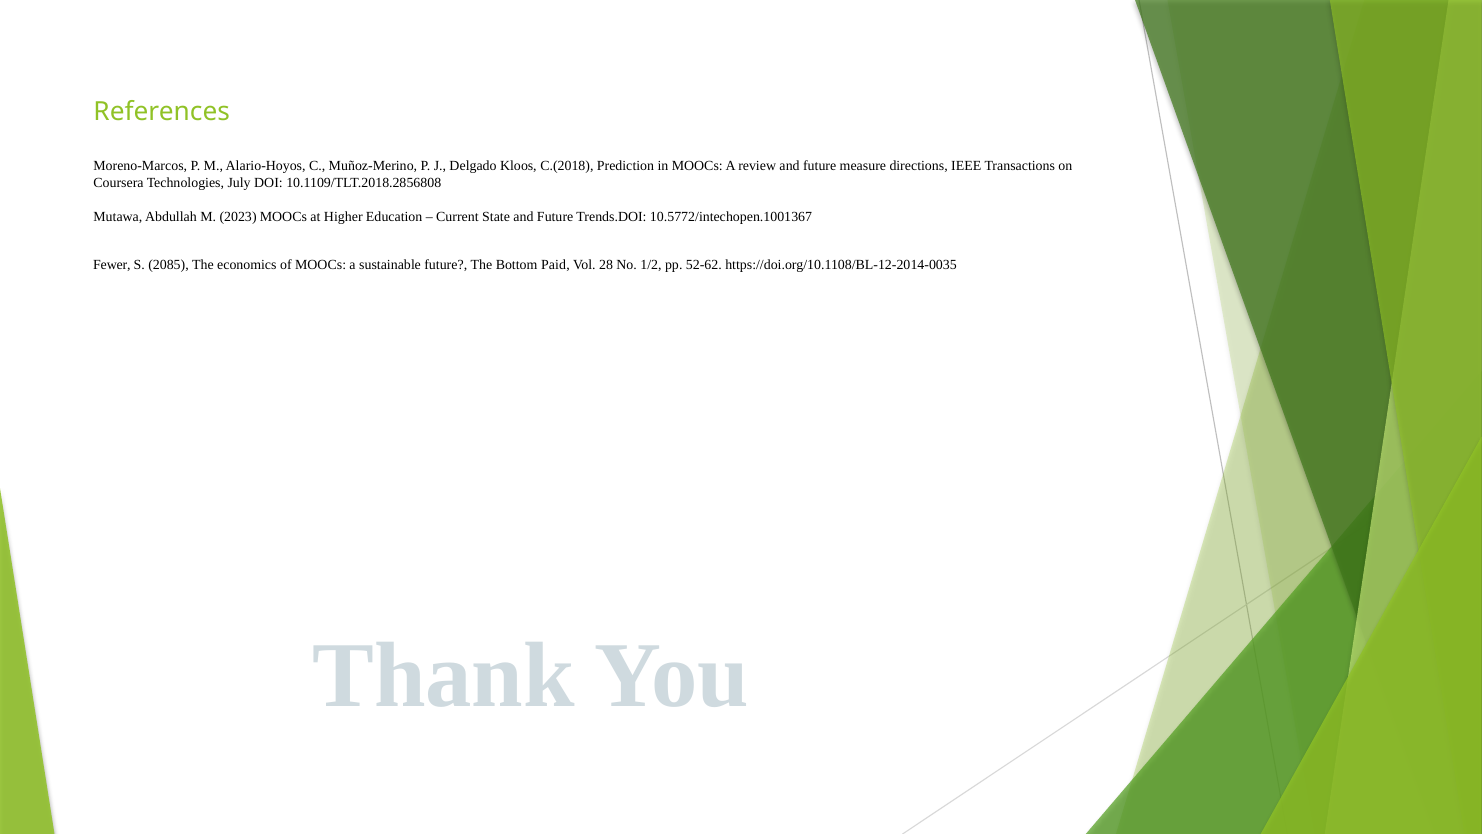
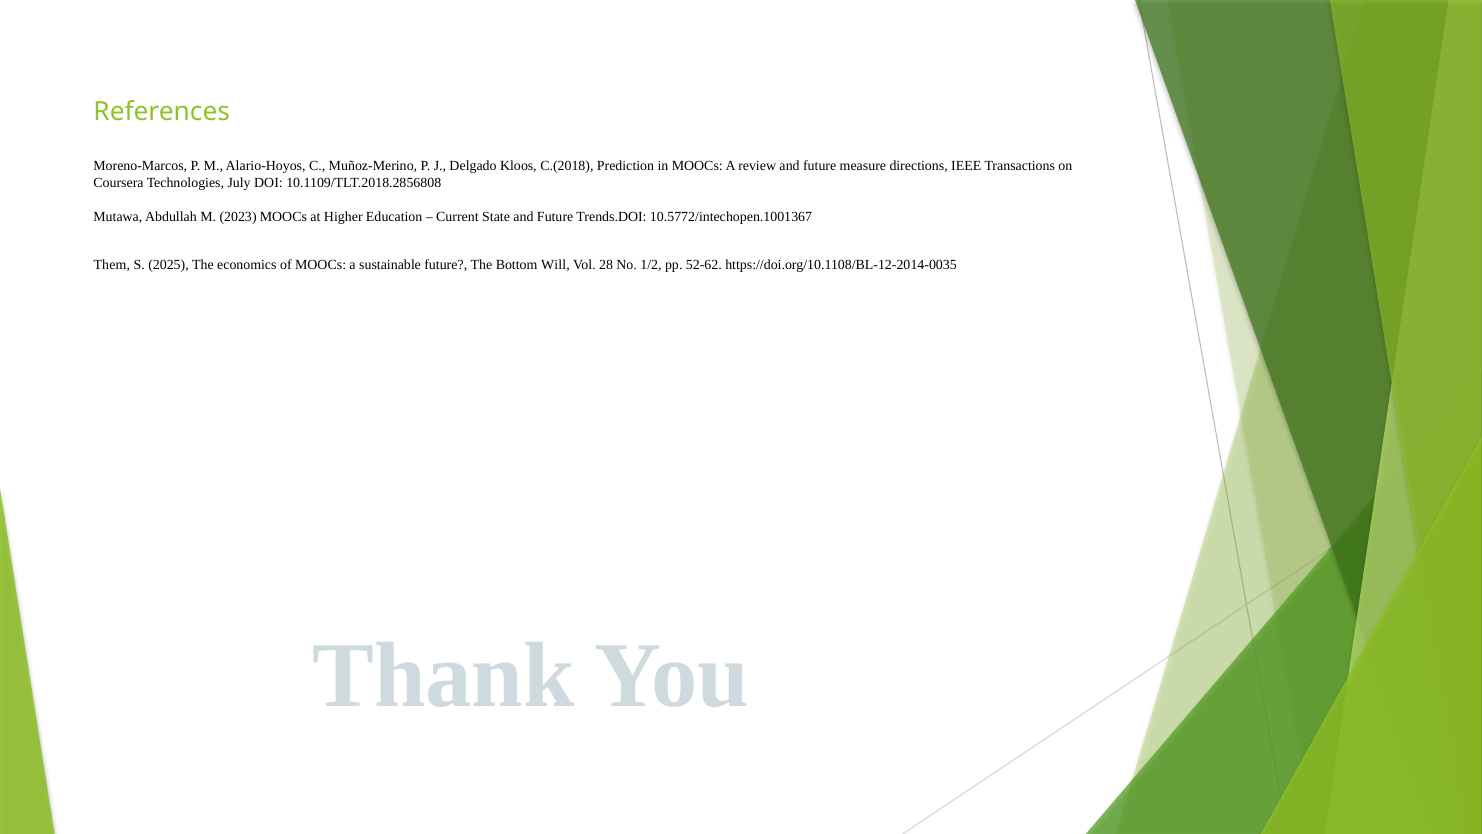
Fewer: Fewer -> Them (112, 265)
2085: 2085 -> 2025 (169, 265)
Paid: Paid -> Will (555, 265)
